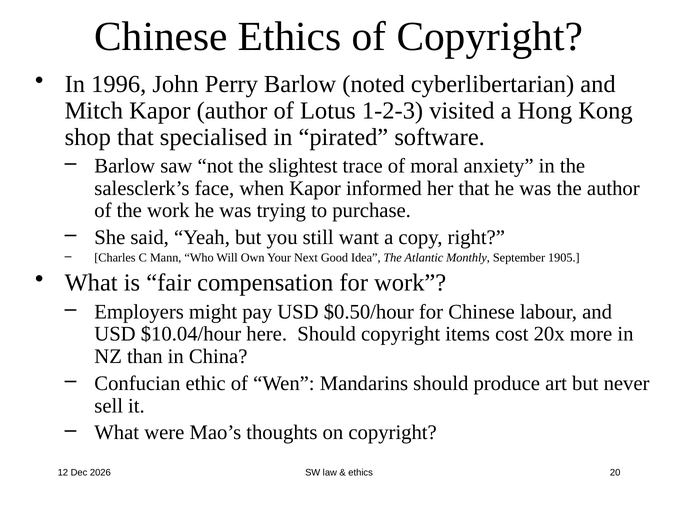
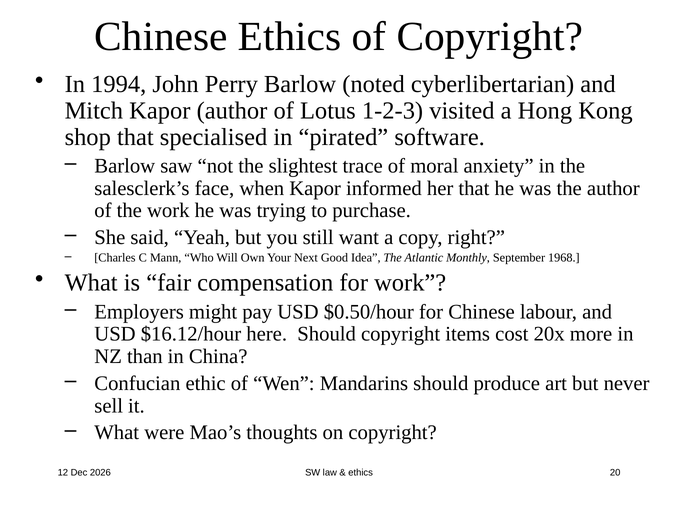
1996: 1996 -> 1994 (119, 84)
1905: 1905 -> 1968 (564, 258)
$10.04/hour: $10.04/hour -> $16.12/hour (191, 334)
